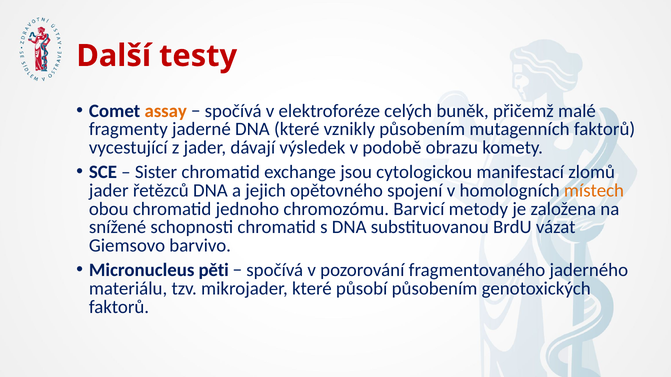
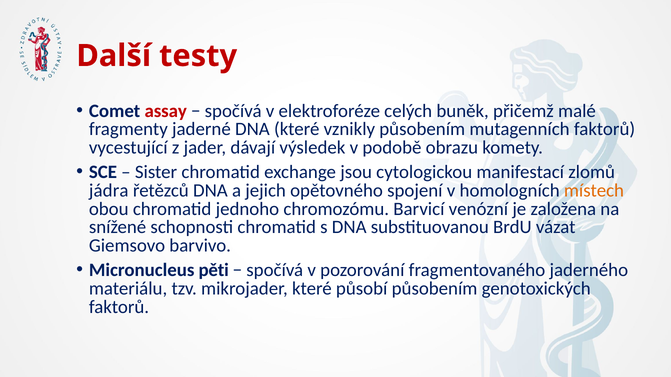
assay colour: orange -> red (166, 111)
jader: jader -> jádra (109, 191)
metody: metody -> venózní (478, 209)
